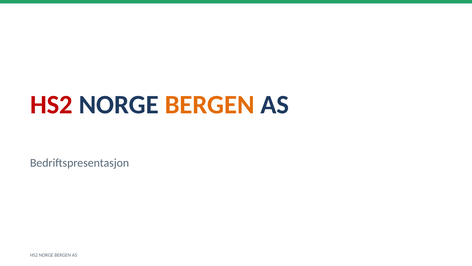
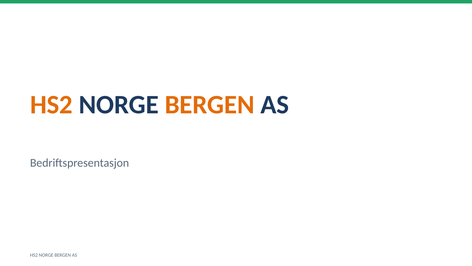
HS2 colour: red -> orange (51, 105)
